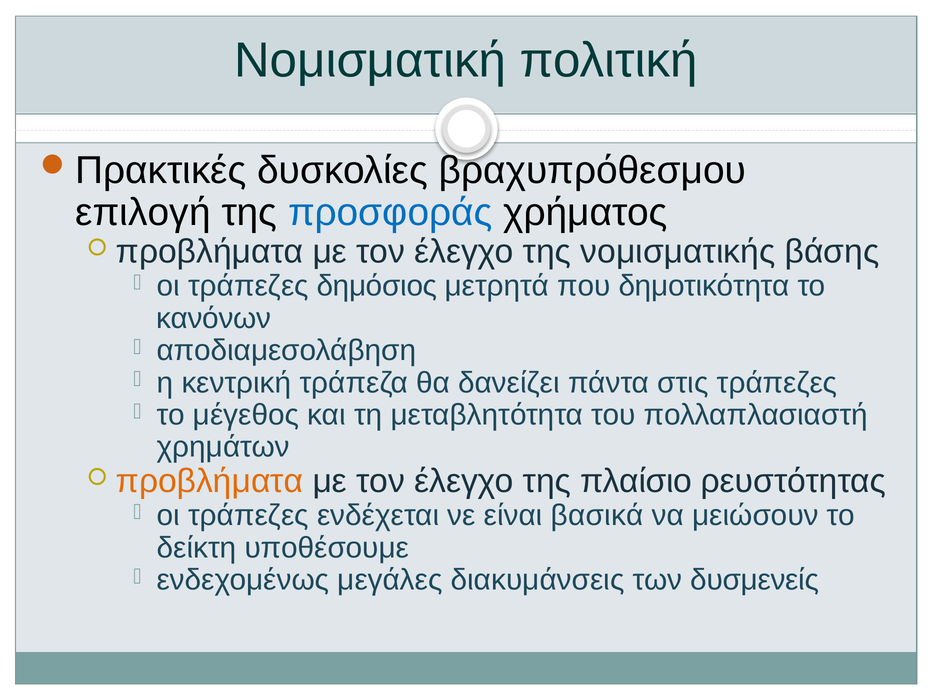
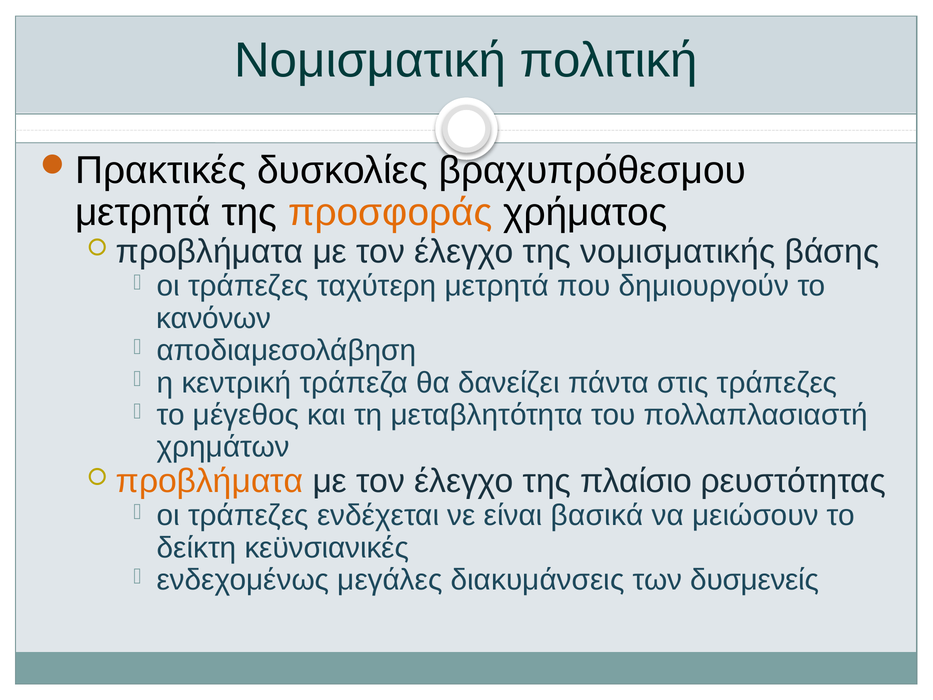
επιλογή: επιλογή -> μετρητά (143, 213)
προσφοράς colour: blue -> orange (390, 213)
δημόσιος: δημόσιος -> ταχύτερη (377, 286)
δημοτικότητα: δημοτικότητα -> δημιουργούν (704, 286)
υποθέσουμε: υποθέσουμε -> κεϋνσιανικές (327, 548)
